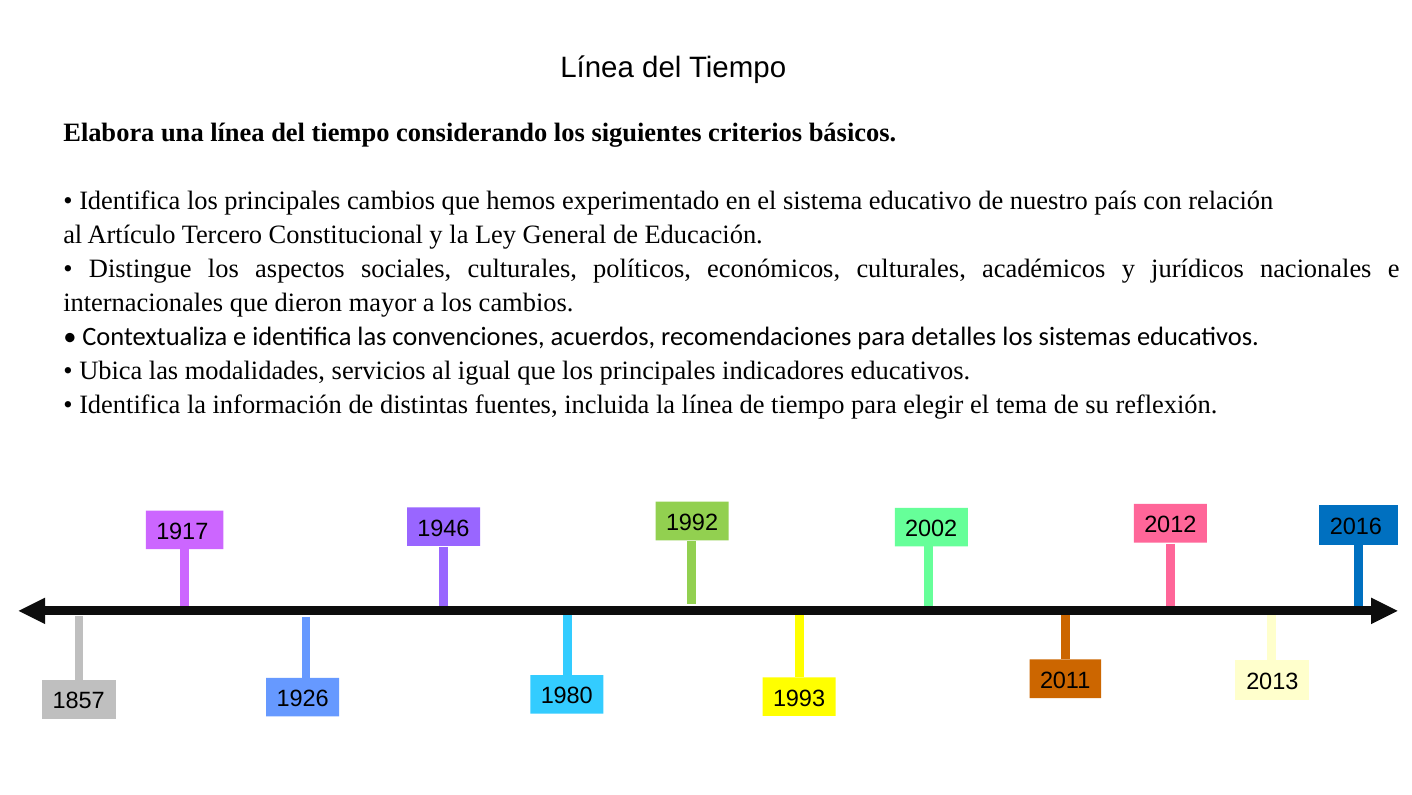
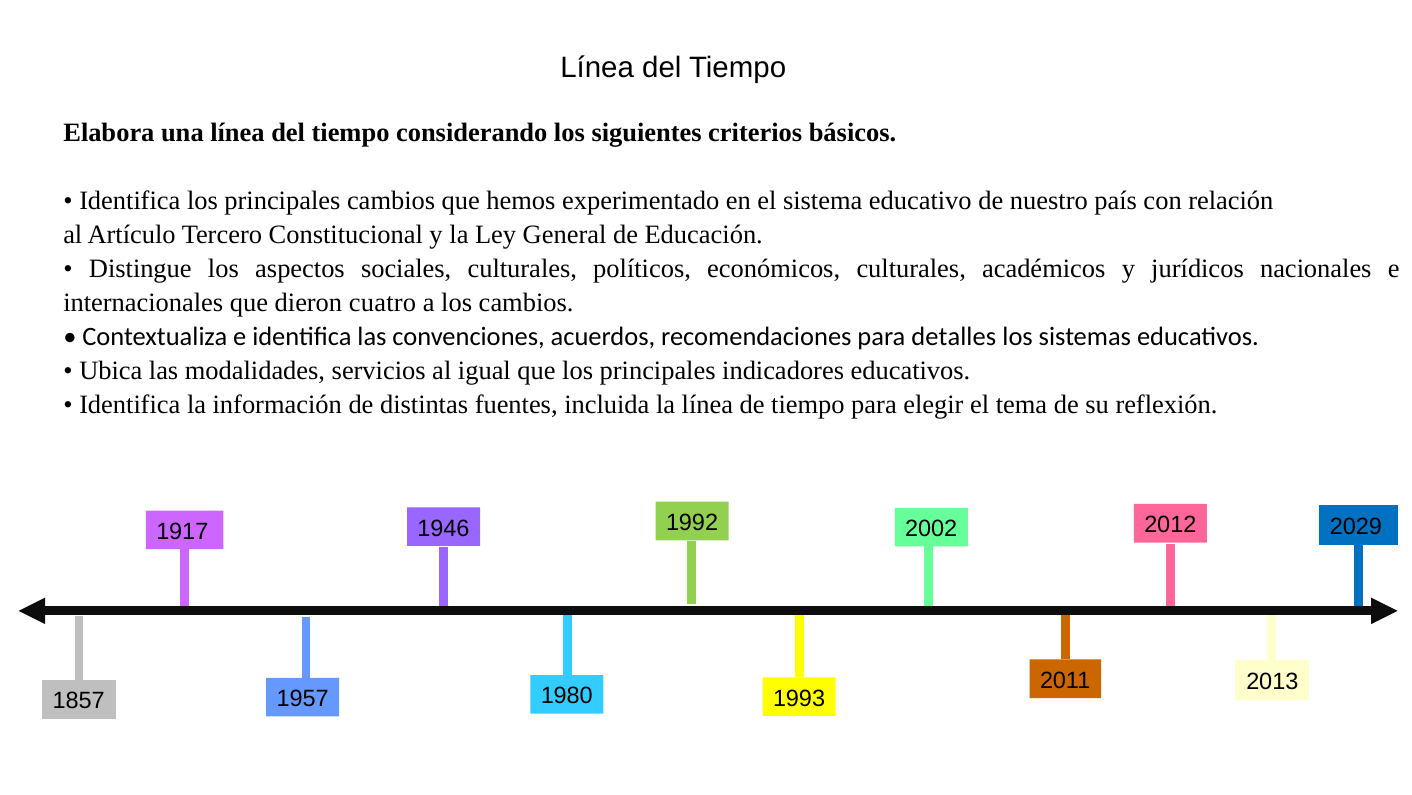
mayor: mayor -> cuatro (382, 303)
2016: 2016 -> 2029 (1356, 526)
1926: 1926 -> 1957 (303, 698)
